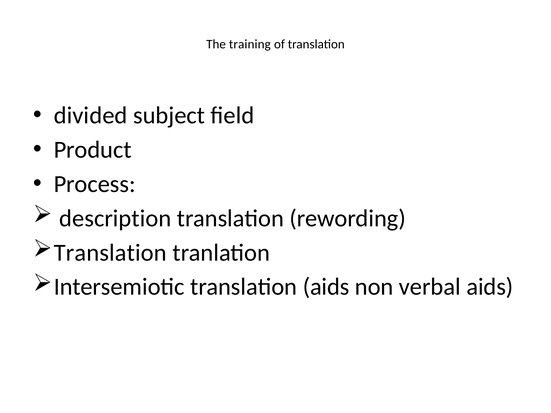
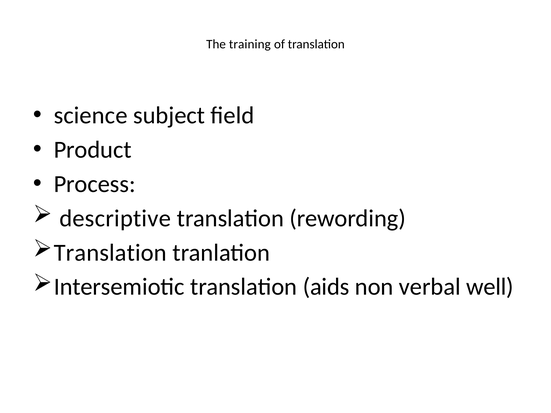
divided: divided -> science (91, 116)
description: description -> descriptive (115, 218)
verbal aids: aids -> well (490, 287)
